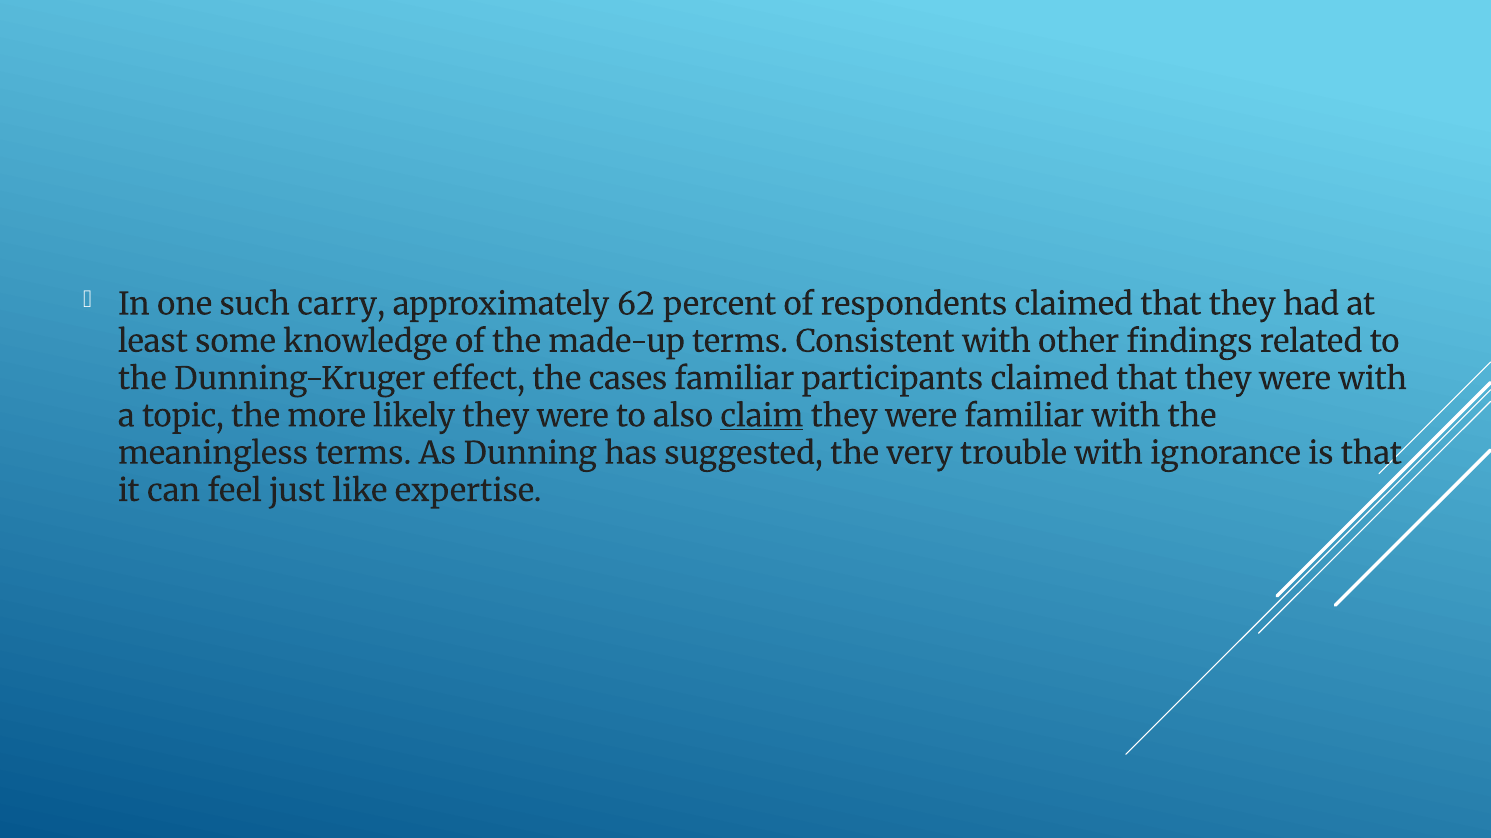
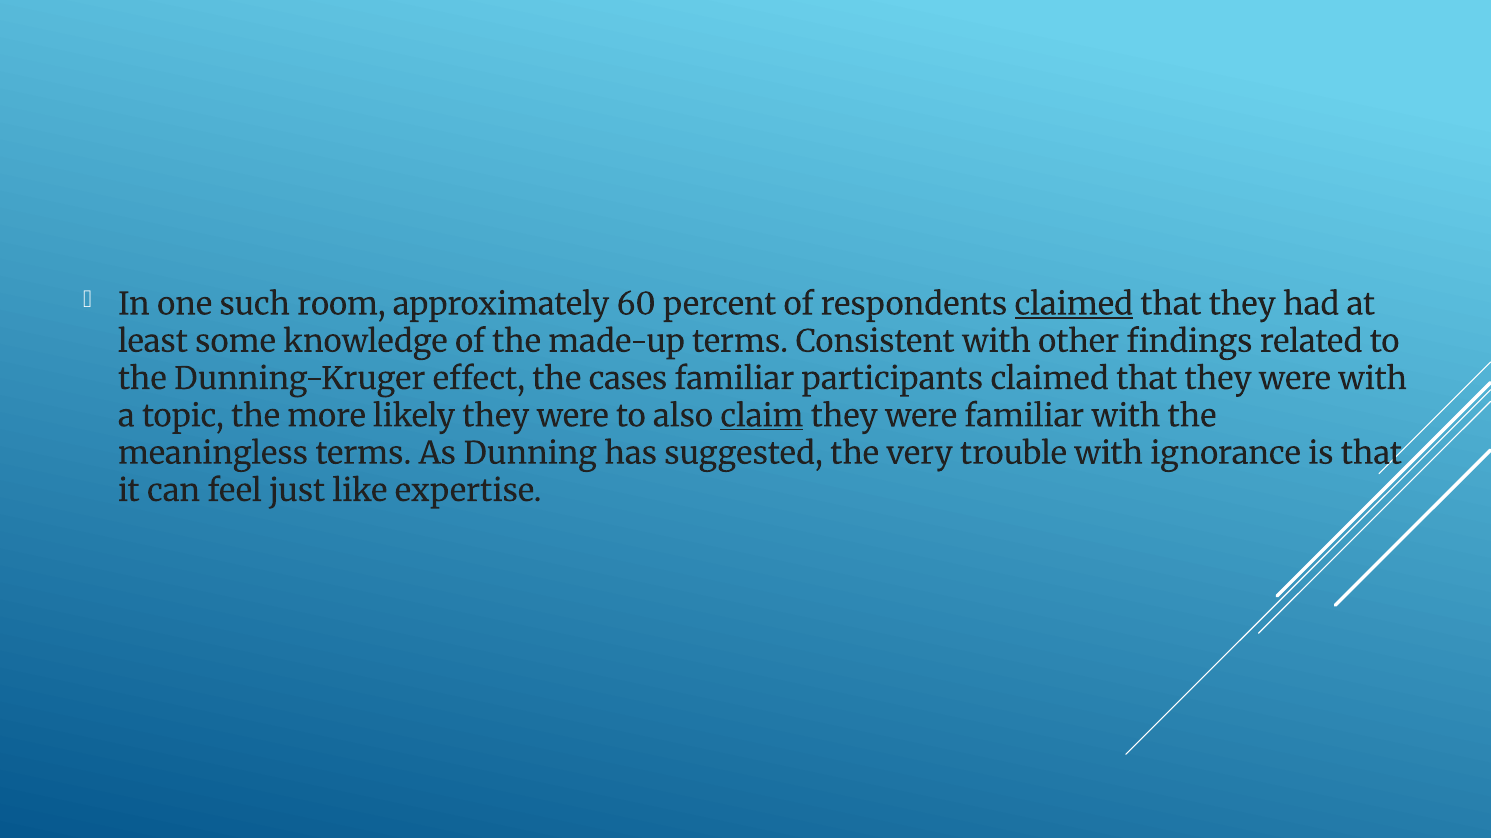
carry: carry -> room (341, 305)
62: 62 -> 60 (636, 305)
claimed underline: none -> present (1074, 305)
